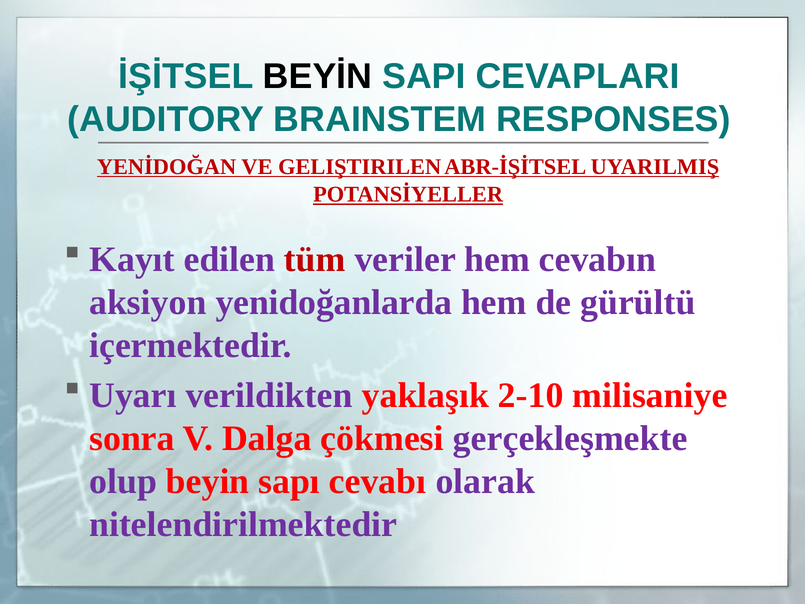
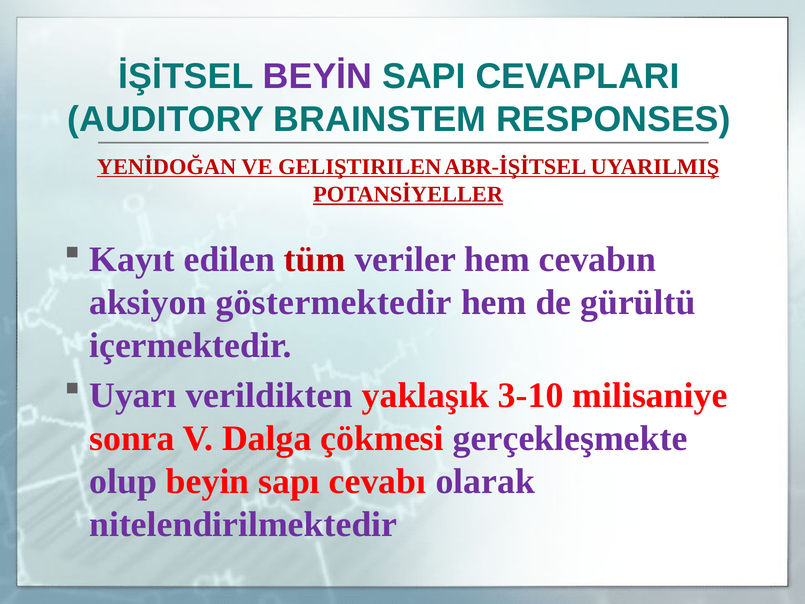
BEYİN colour: black -> purple (318, 76)
yenidoğanlarda: yenidoğanlarda -> göstermektedir (334, 302)
2-10: 2-10 -> 3-10 (531, 395)
